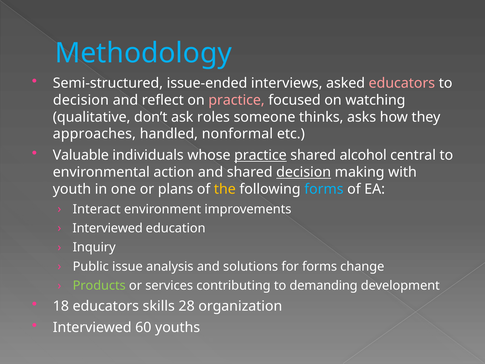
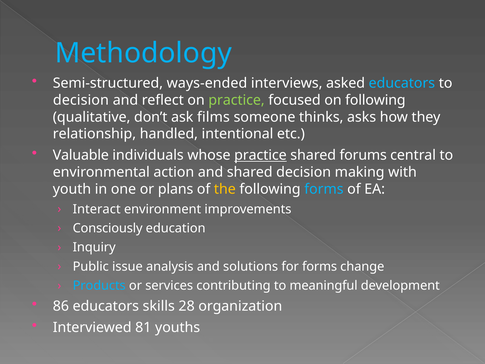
issue-ended: issue-ended -> ways-ended (207, 83)
educators colour: pink -> light blue (402, 83)
practice colour: pink -> light green (237, 100)
on watching: watching -> following (375, 100)
roles: roles -> films (213, 117)
approaches: approaches -> relationship (94, 134)
nonformal: nonformal -> intentional (237, 134)
alcohol: alcohol -> forums (363, 155)
decision underline: present -> none (304, 172)
Interviewed: Interviewed -> Consciously (108, 228)
Products colour: light green -> light blue (99, 286)
demanding: demanding -> meaningful (324, 286)
18: 18 -> 86 (61, 306)
60: 60 -> 81 (143, 327)
